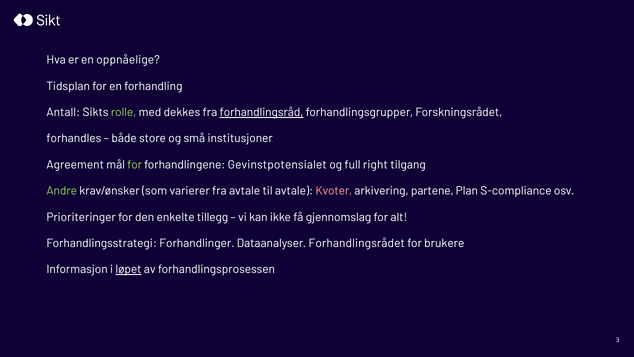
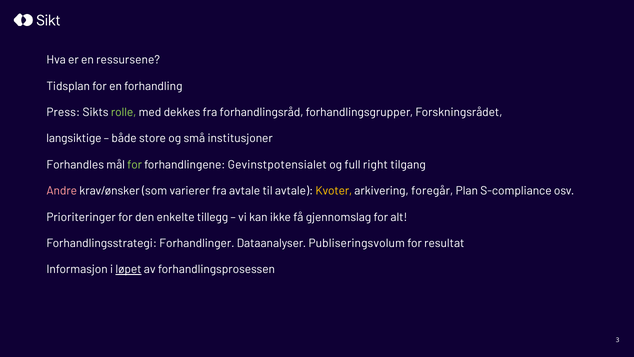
oppnåelige: oppnåelige -> ressursene (128, 60)
Antall: Antall -> Press (63, 112)
forhandlingsråd underline: present -> none (261, 112)
forhandles: forhandles -> langsiktige (74, 138)
Agreement: Agreement -> Forhandles (75, 165)
Andre colour: light green -> pink (62, 191)
Kvoter colour: pink -> yellow (334, 191)
partene: partene -> foregår (432, 191)
Forhandlingsrådet: Forhandlingsrådet -> Publiseringsvolum (357, 243)
brukere: brukere -> resultat (444, 243)
